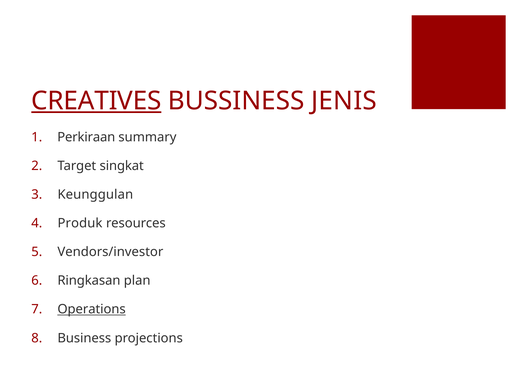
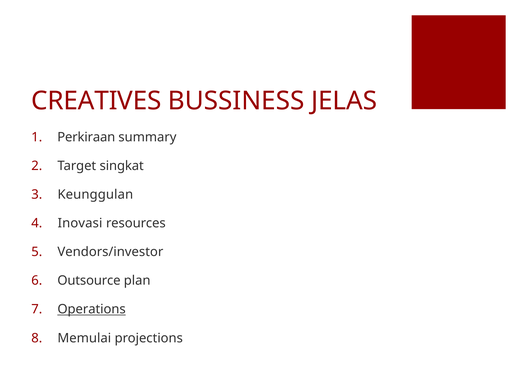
CREATIVES underline: present -> none (96, 101)
JENIS: JENIS -> JELAS (344, 101)
Produk: Produk -> Inovasi (80, 224)
Ringkasan: Ringkasan -> Outsource (89, 281)
Business: Business -> Memulai (84, 338)
